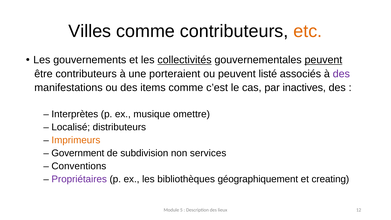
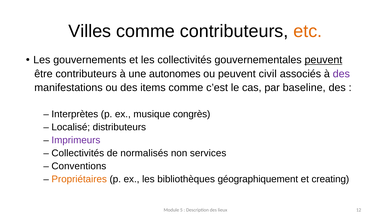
collectivités underline: present -> none (185, 60)
porteraient: porteraient -> autonomes (175, 74)
listé: listé -> civil (268, 74)
inactives: inactives -> baseline (304, 88)
omettre: omettre -> congrès (192, 114)
Imprimeurs colour: orange -> purple (76, 140)
Government: Government -> Collectivités (78, 153)
subdivision: subdivision -> normalisés (144, 153)
Propriétaires colour: purple -> orange (79, 179)
